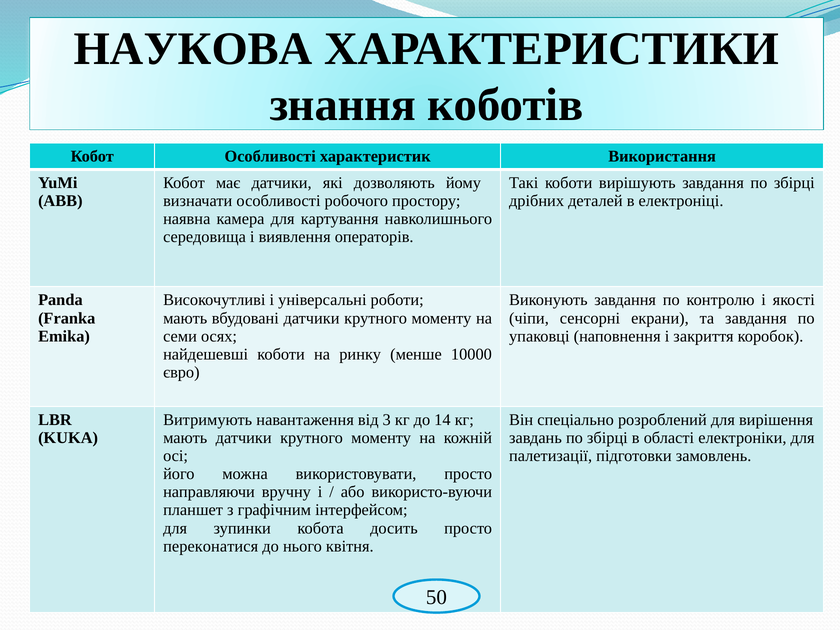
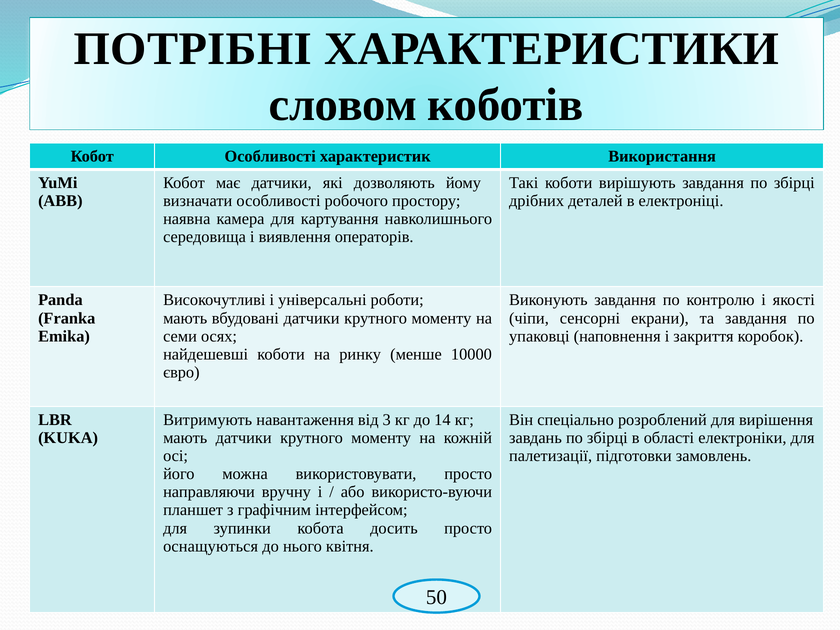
НАУКОВА: НАУКОВА -> ПОТРІБНІ (193, 49)
знання: знання -> словом (343, 105)
переконатися: переконатися -> оснащуються (211, 546)
